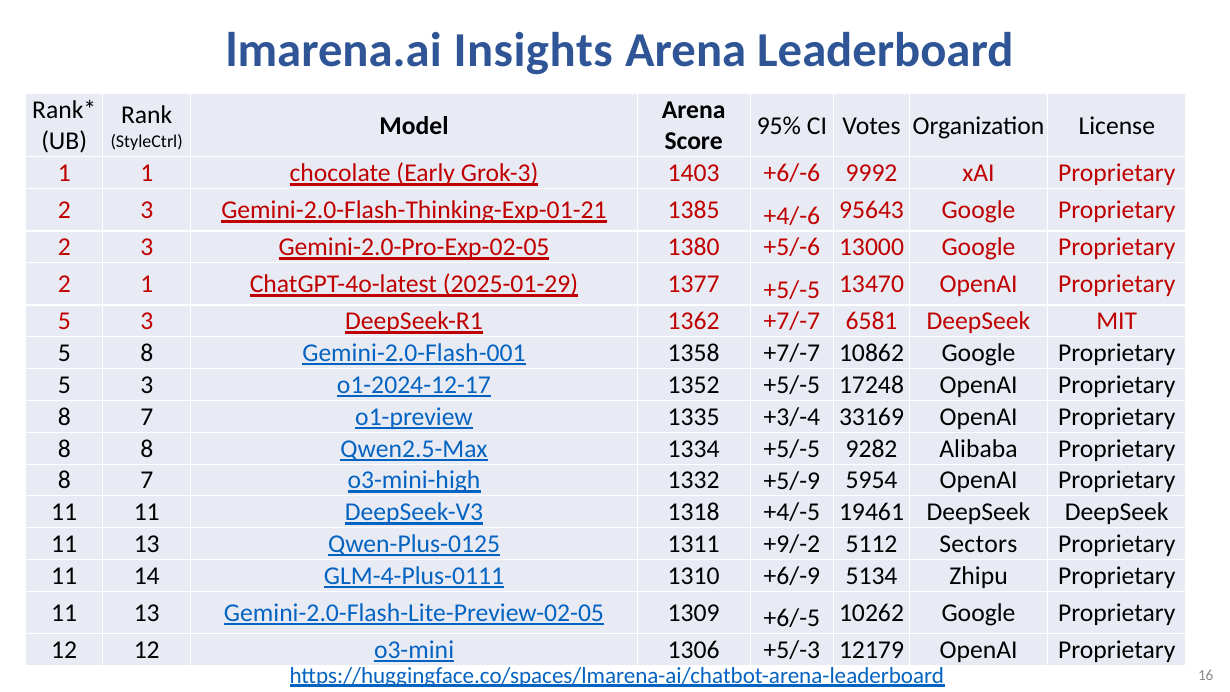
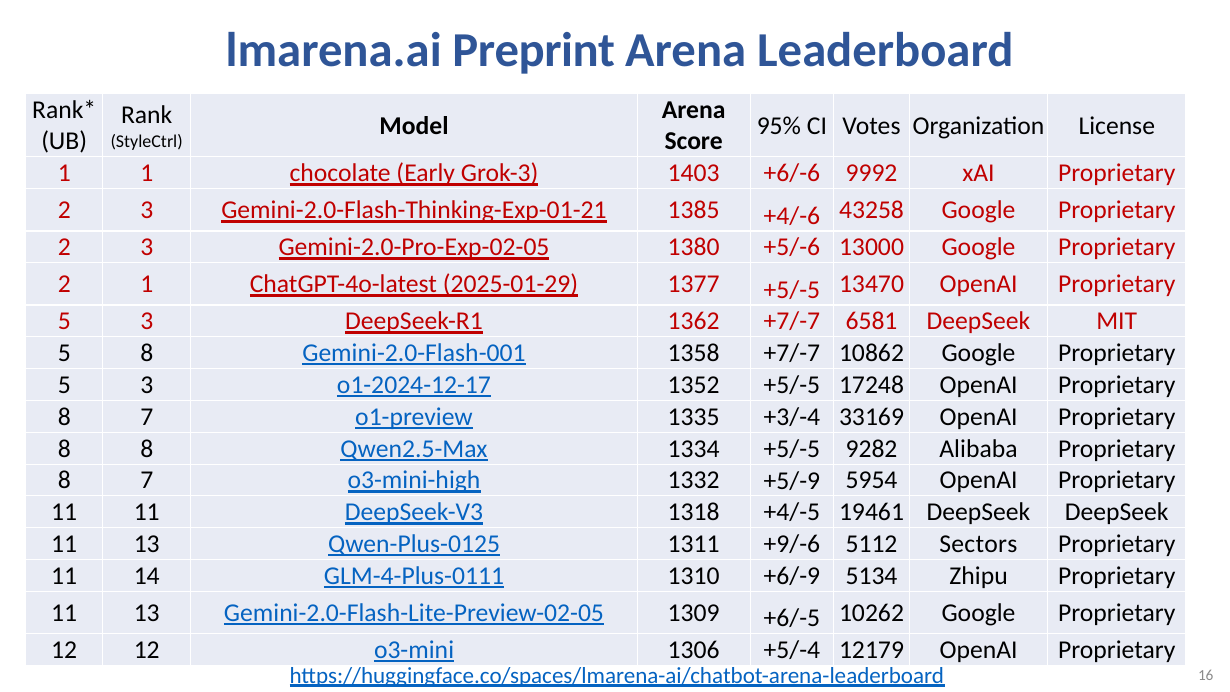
Insights: Insights -> Preprint (534, 51)
95643: 95643 -> 43258 (871, 210)
+9/-2: +9/-2 -> +9/-6 (792, 544)
+5/-3: +5/-3 -> +5/-4 (792, 650)
